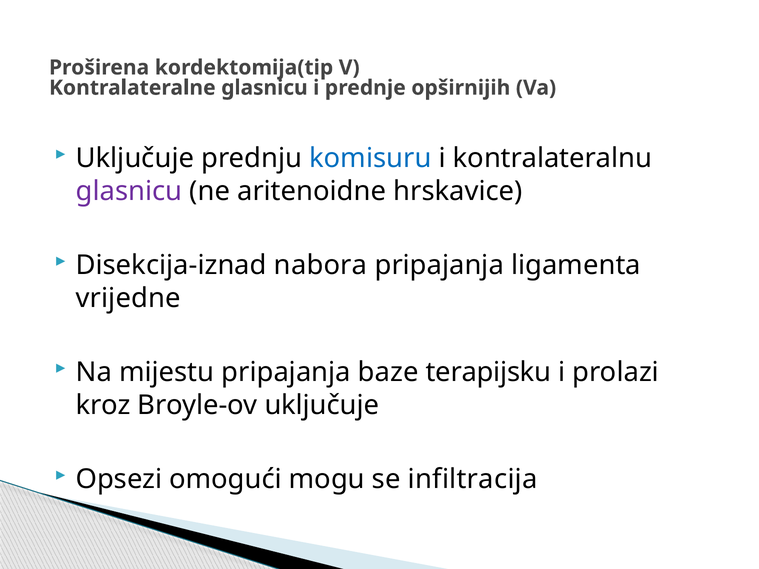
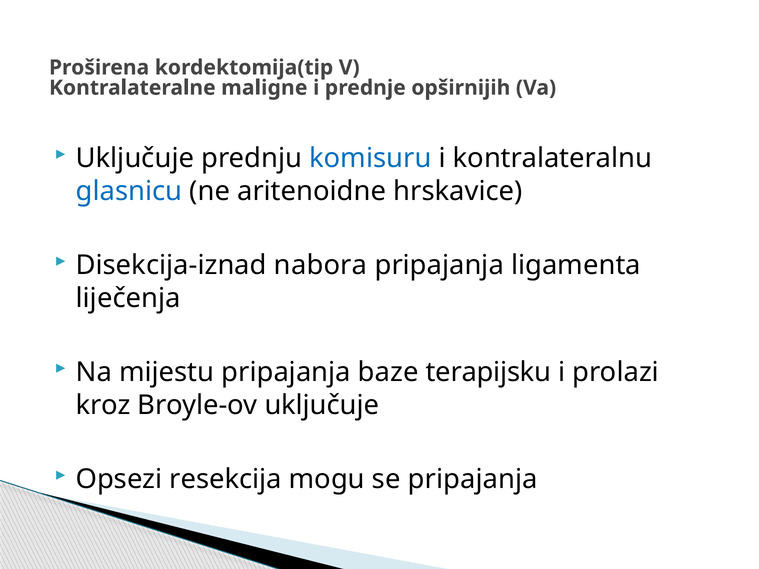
Kontralateralne glasnicu: glasnicu -> maligne (264, 88)
glasnicu colour: purple -> blue (129, 191)
vrijedne: vrijedne -> liječenja (128, 298)
omogući: omogući -> resekcija (226, 480)
se infiltracija: infiltracija -> pripajanja (473, 480)
